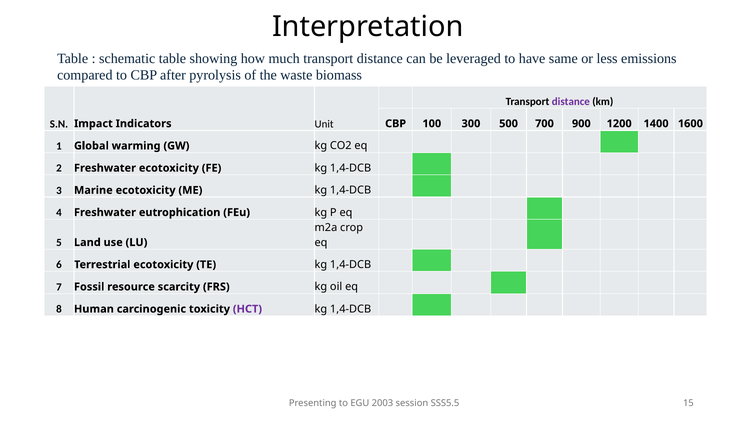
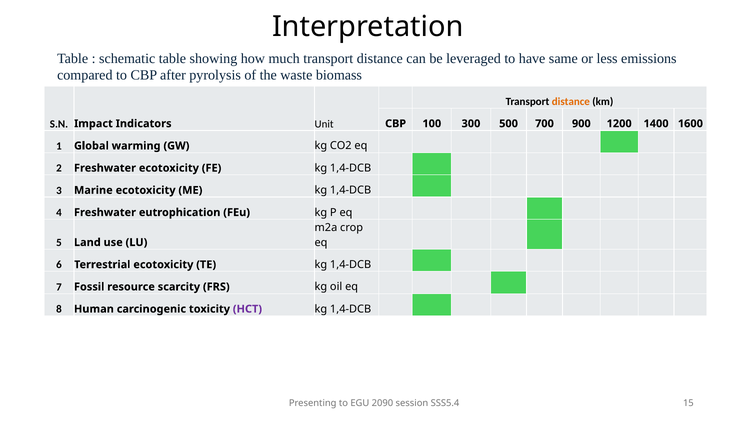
distance colour: purple -> orange (571, 102)
2003: 2003 -> 2090 (382, 403)
SSS5.5: SSS5.5 -> SSS5.4 (445, 403)
